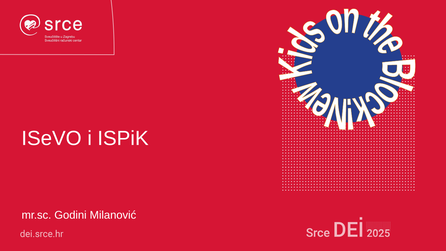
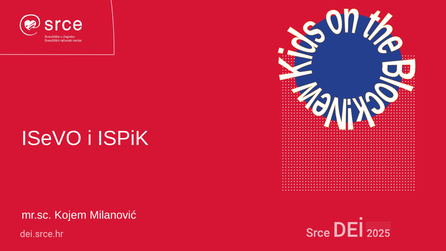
Godini: Godini -> Kojem (70, 215)
